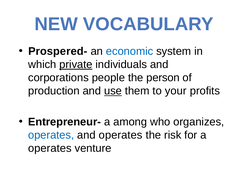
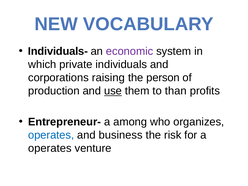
Prospered-: Prospered- -> Individuals- (58, 51)
economic colour: blue -> purple (130, 51)
private underline: present -> none (76, 64)
people: people -> raising (108, 78)
your: your -> than (176, 91)
and operates: operates -> business (121, 135)
